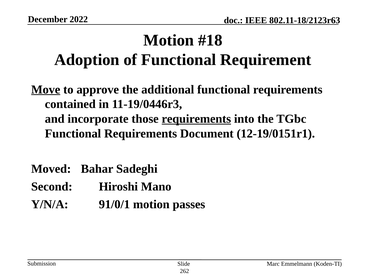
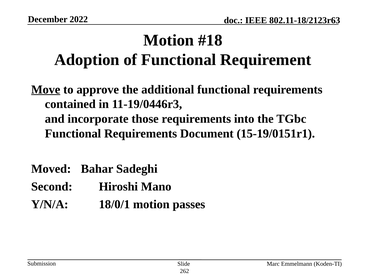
requirements underline: present -> none (196, 119)
12-19/0151r1: 12-19/0151r1 -> 15-19/0151r1 (276, 133)
91/0/1: 91/0/1 -> 18/0/1 (114, 204)
